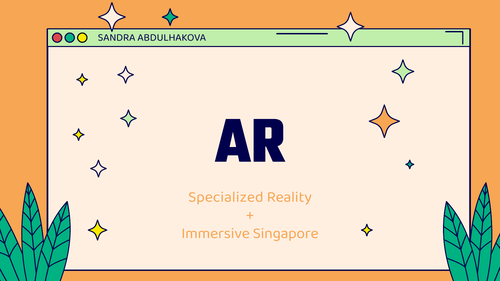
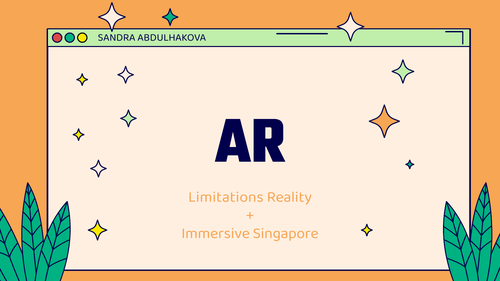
Specialized: Specialized -> Limitations (226, 197)
